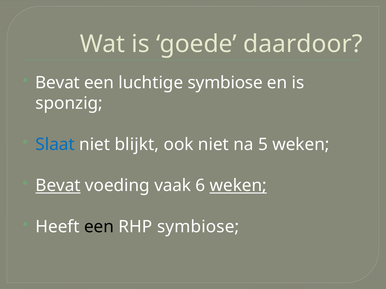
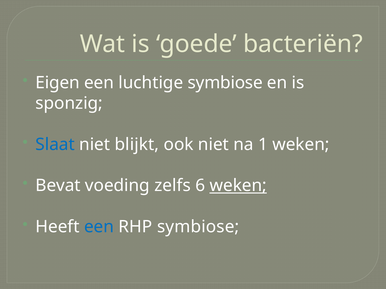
daardoor: daardoor -> bacteriën (303, 44)
Bevat: Bevat -> Eigen (58, 83)
5: 5 -> 1 (263, 145)
Bevat underline: present -> none (58, 186)
vaak: vaak -> zelfs (173, 186)
een colour: black -> blue (99, 227)
